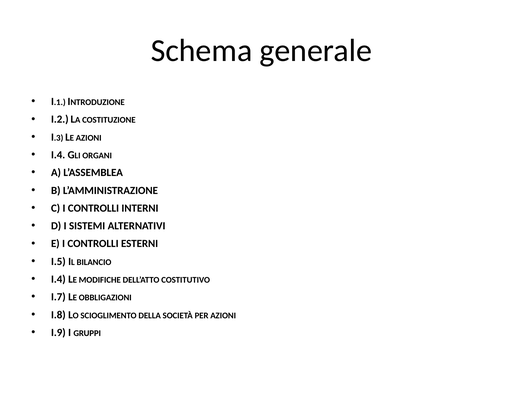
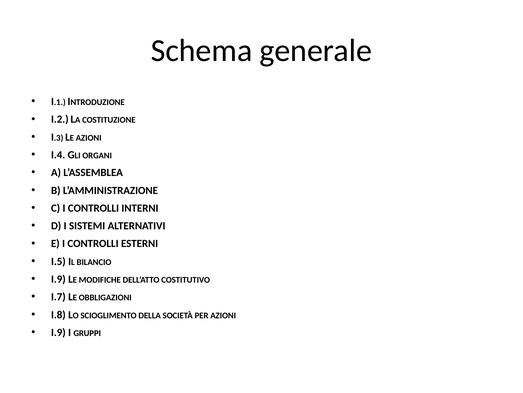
I.4: I.4 -> I.9 (58, 279)
